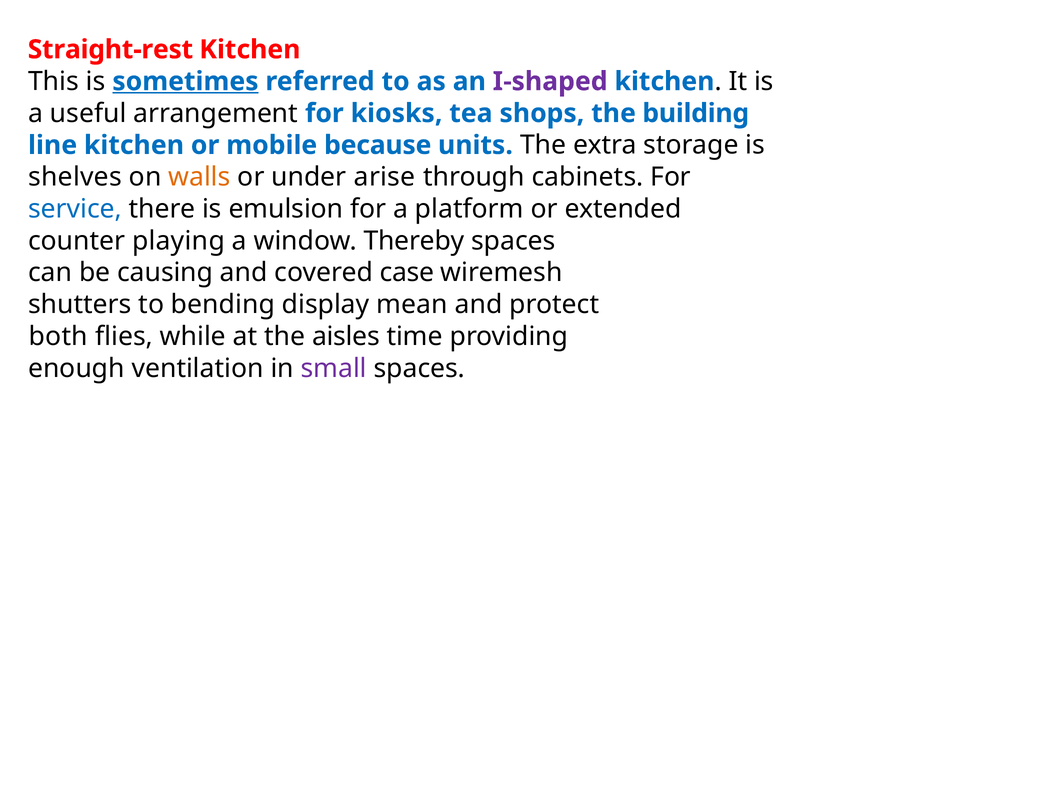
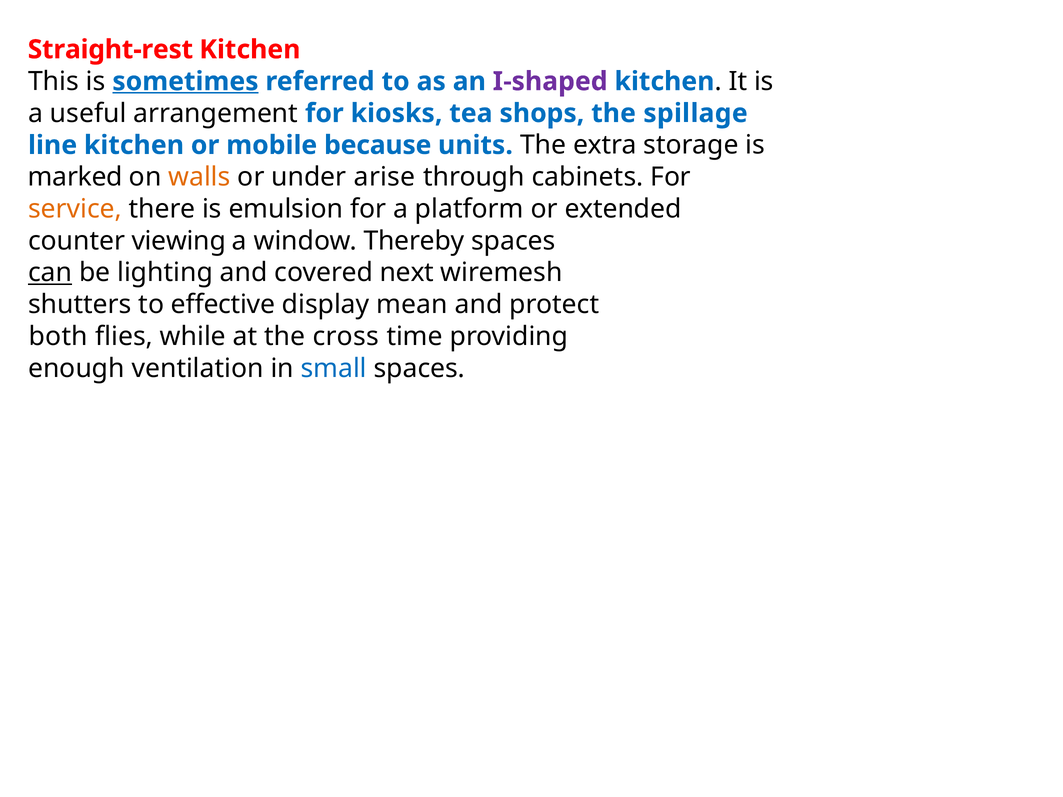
building: building -> spillage (695, 113)
shelves: shelves -> marked (75, 177)
service colour: blue -> orange (75, 209)
playing: playing -> viewing (179, 241)
can underline: none -> present (50, 273)
causing: causing -> lighting (165, 273)
case: case -> next (407, 273)
bending: bending -> effective (223, 305)
aisles: aisles -> cross (346, 337)
small colour: purple -> blue (334, 368)
